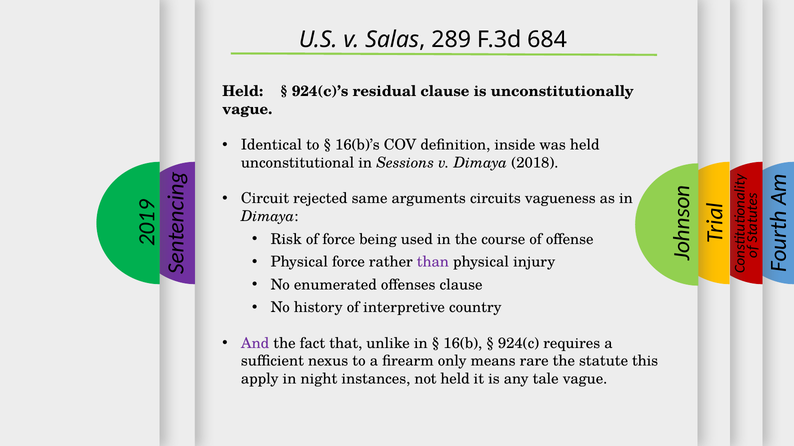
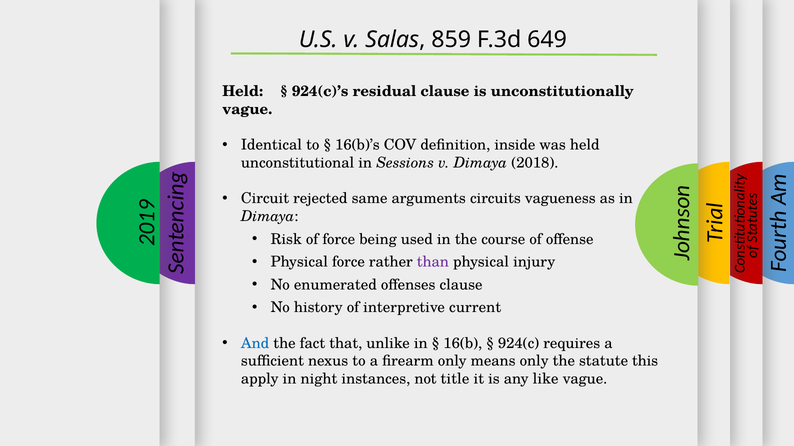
289: 289 -> 859 (451, 39)
684: 684 -> 649 (547, 39)
country: country -> current (475, 308)
And colour: purple -> blue (255, 344)
means rare: rare -> only (534, 362)
not held: held -> title (455, 379)
tale: tale -> like (546, 379)
